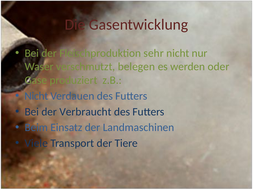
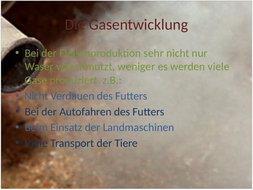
belegen: belegen -> weniger (136, 67)
werden oder: oder -> viele (219, 67)
Verbraucht: Verbraucht -> Autofahren (86, 112)
